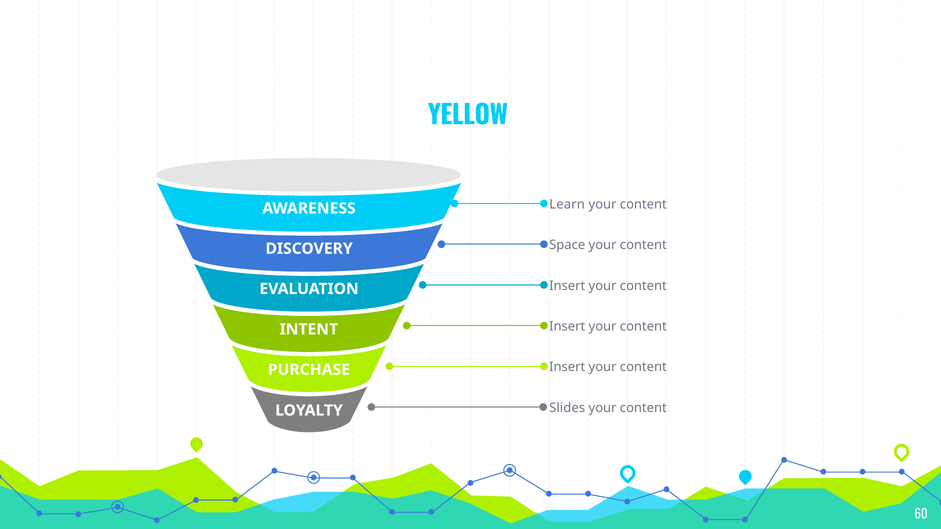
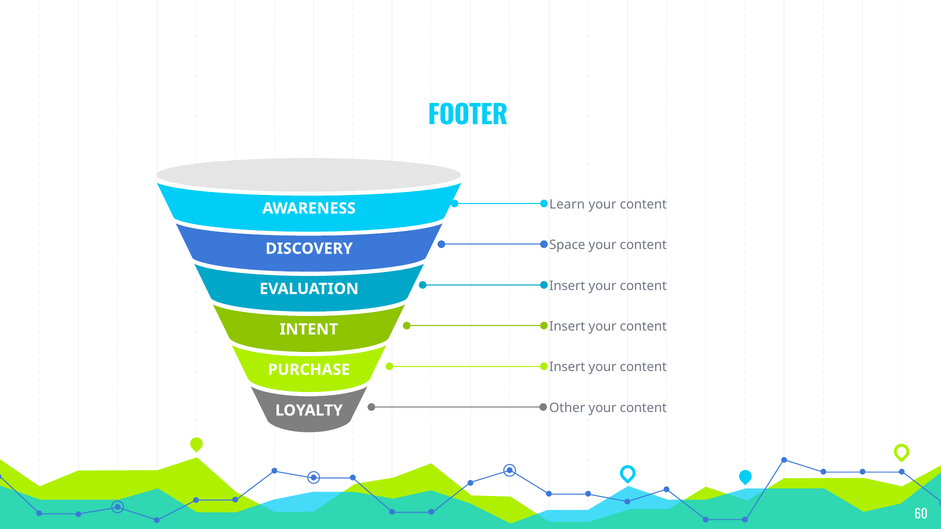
YELLOW: YELLOW -> FOOTER (468, 116)
Slides: Slides -> Other (567, 408)
